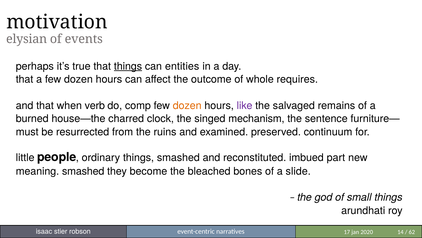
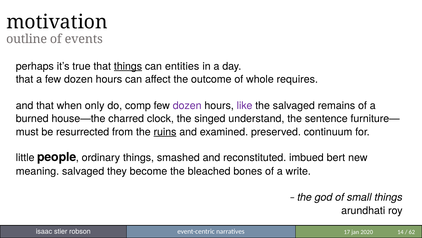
elysian: elysian -> outline (27, 39)
verb: verb -> only (95, 105)
dozen colour: orange -> purple (187, 105)
mechanism: mechanism -> understand (256, 118)
ruins underline: none -> present (165, 132)
part: part -> bert (336, 157)
meaning smashed: smashed -> salvaged (83, 171)
slide: slide -> write (298, 171)
